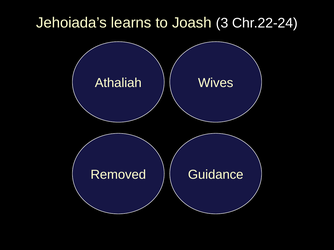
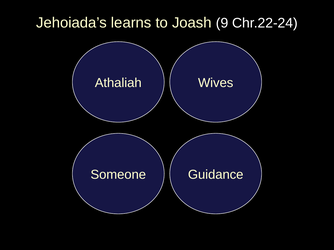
3: 3 -> 9 (222, 23)
Removed: Removed -> Someone (118, 175)
